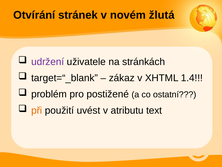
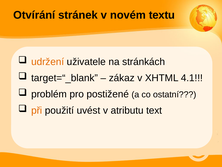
žlutá: žlutá -> textu (162, 15)
udržení colour: purple -> orange (48, 62)
1.4: 1.4 -> 4.1 (192, 78)
